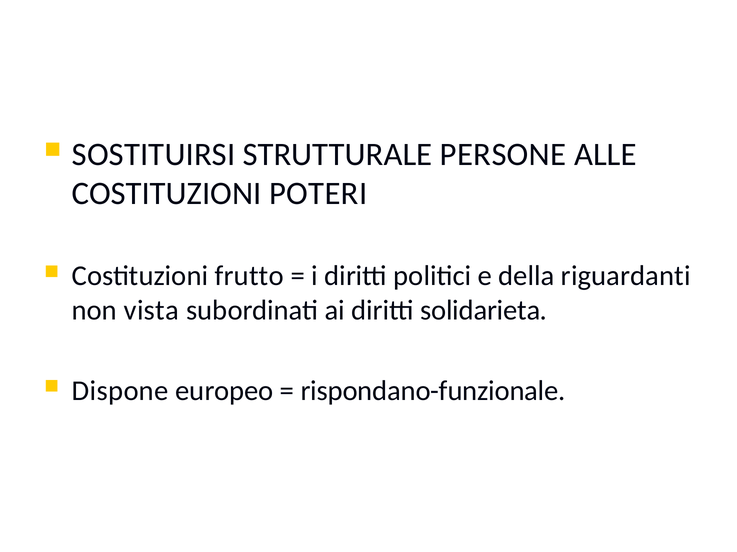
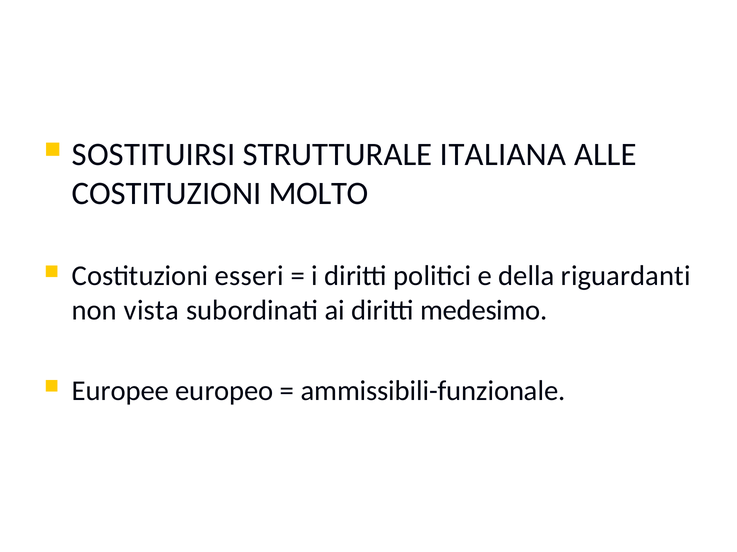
PERSONE: PERSONE -> ITALIANA (503, 155)
POTERI: POTERI -> MOLTO (319, 194)
frutto: frutto -> esseri (249, 276)
solidarieta: solidarieta -> medesimo (484, 311)
Dispone: Dispone -> Europee (120, 391)
rispondano-funzionale: rispondano-funzionale -> ammissibili-funzionale (433, 391)
